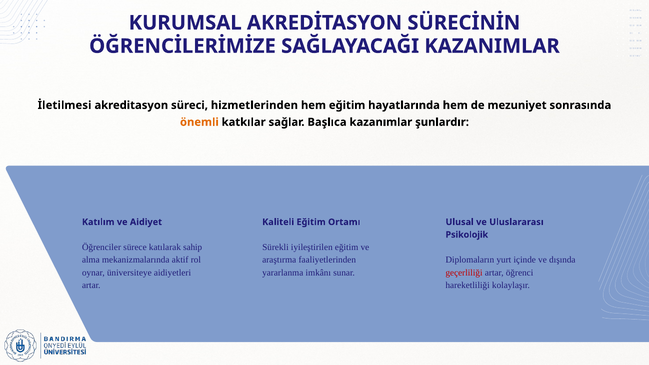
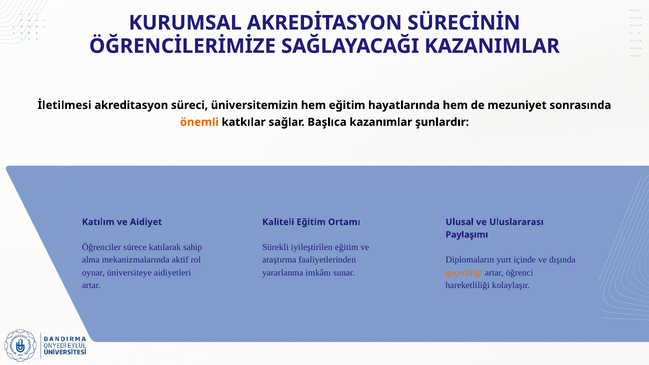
hizmetlerinden: hizmetlerinden -> üniversitemizin (254, 105)
Psikolojik: Psikolojik -> Paylaşımı (467, 235)
geçerliliği colour: red -> orange (464, 273)
